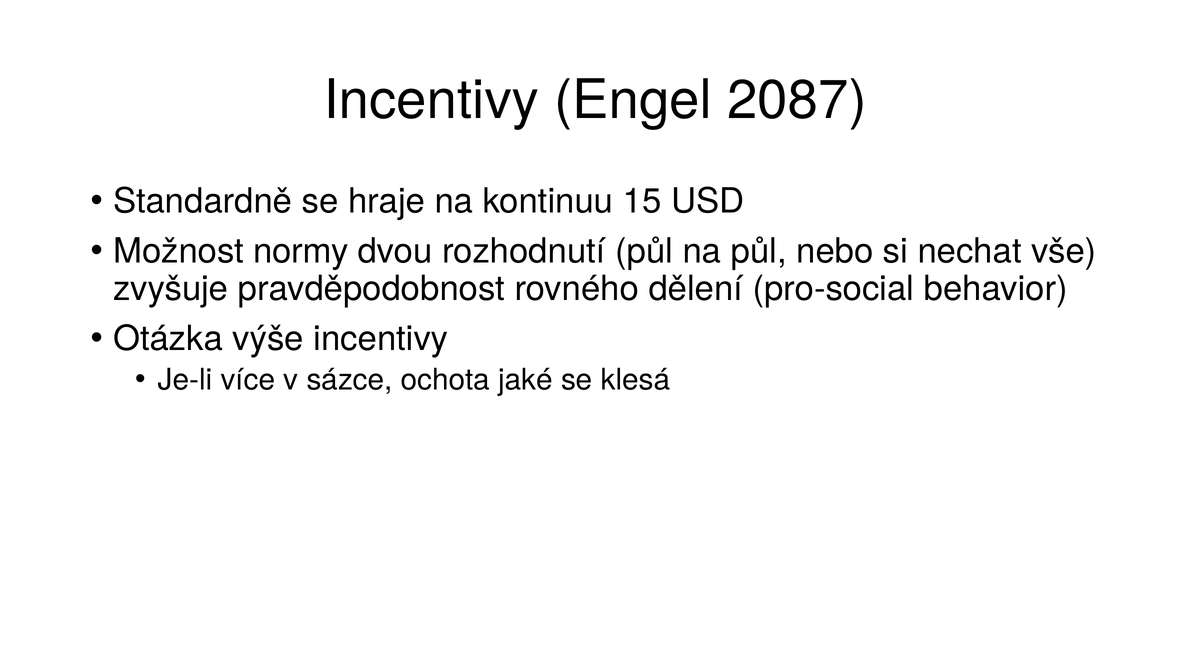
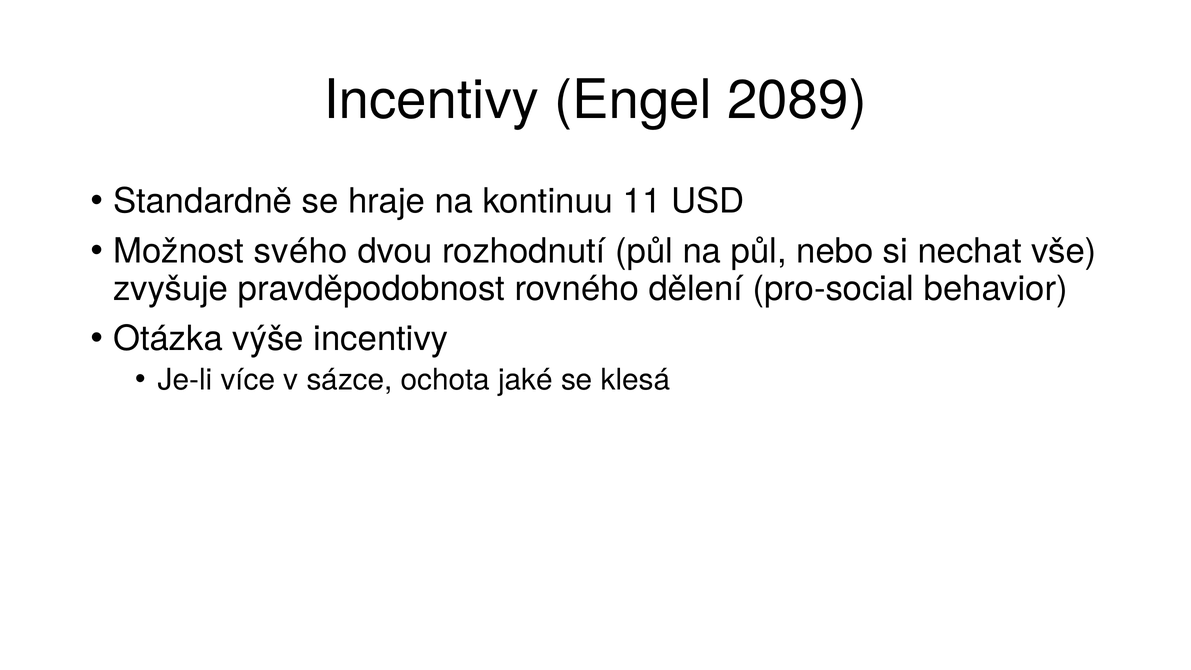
2087: 2087 -> 2089 (797, 100)
15: 15 -> 11 (642, 201)
normy: normy -> svého (301, 251)
